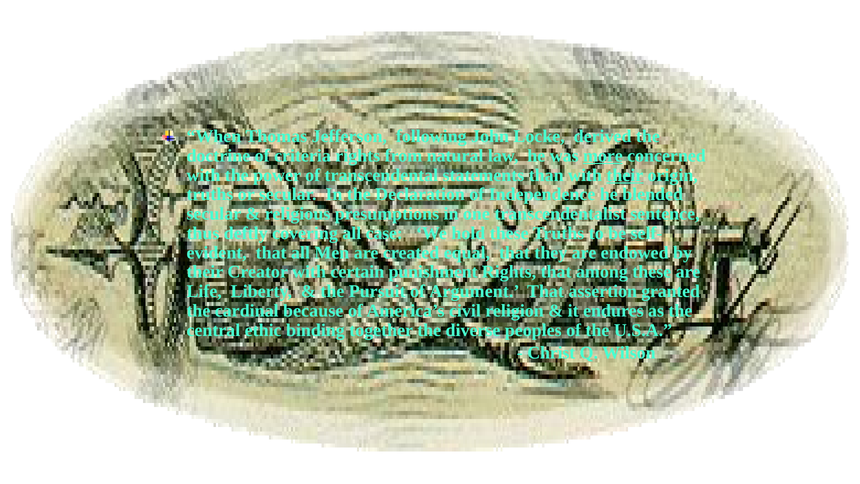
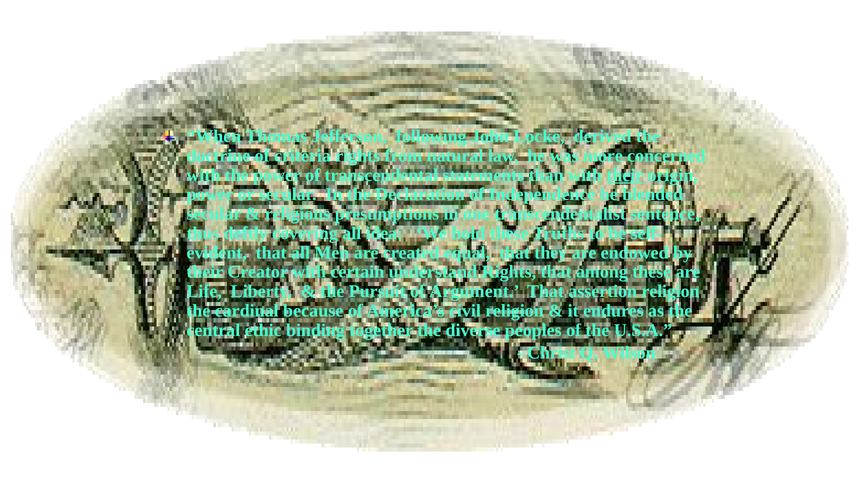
more underline: present -> none (603, 156)
truths: truths -> power (210, 194)
case: case -> idea (384, 233)
punishment: punishment -> understand (433, 272)
assertion granted: granted -> religion (671, 291)
